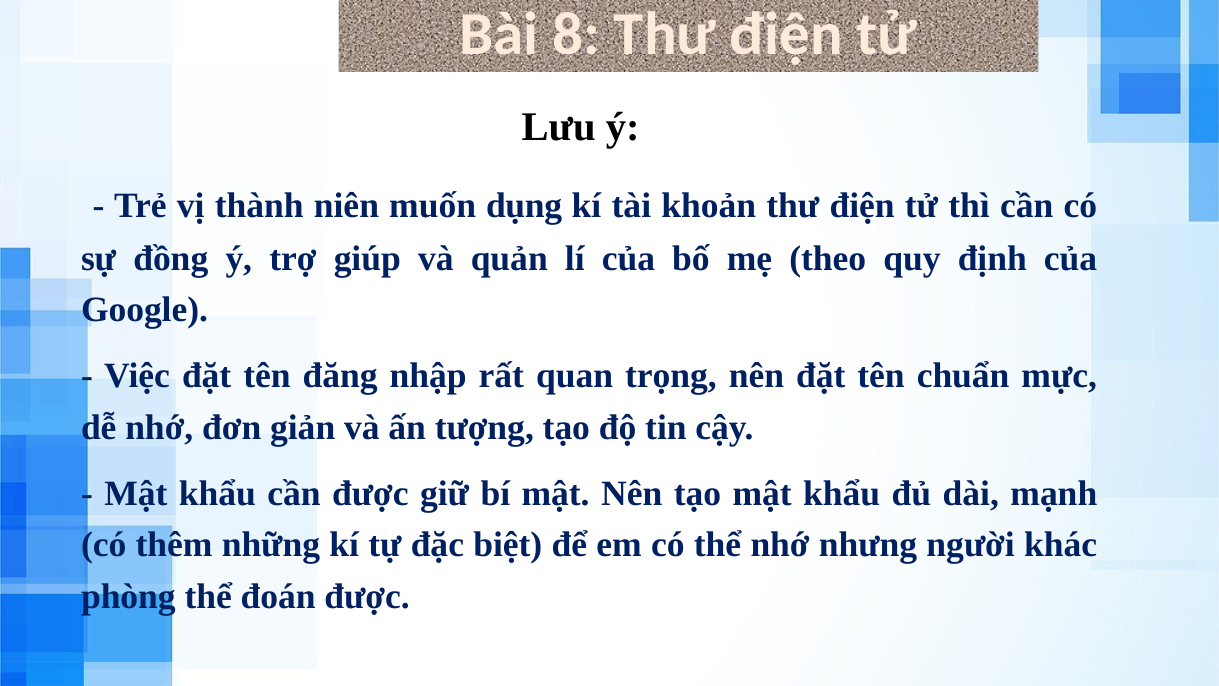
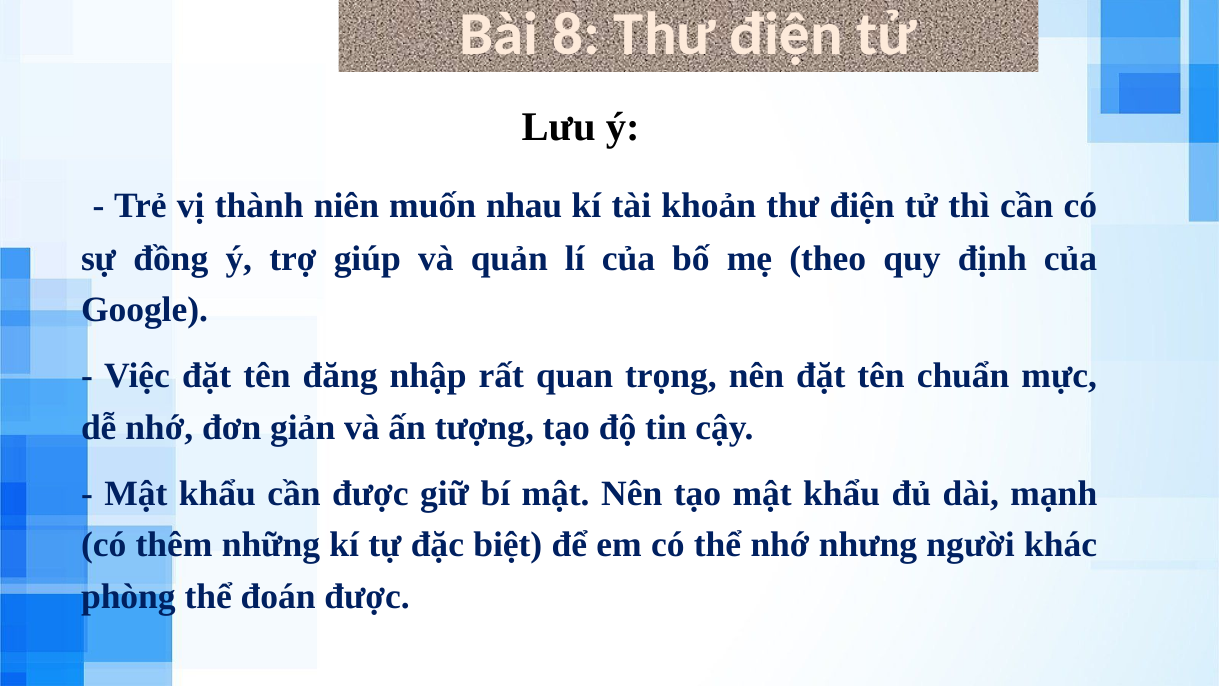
dụng: dụng -> nhau (524, 206)
